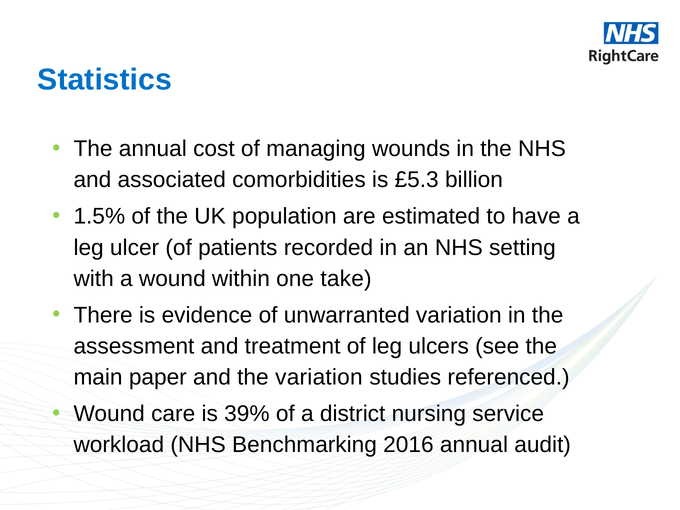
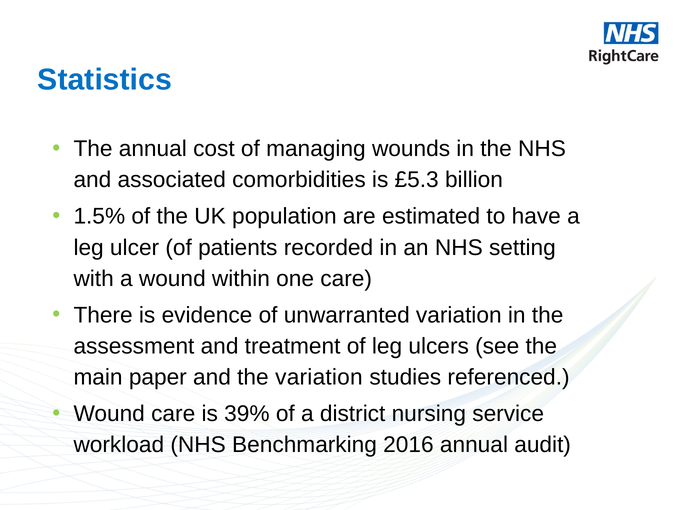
one take: take -> care (346, 279)
